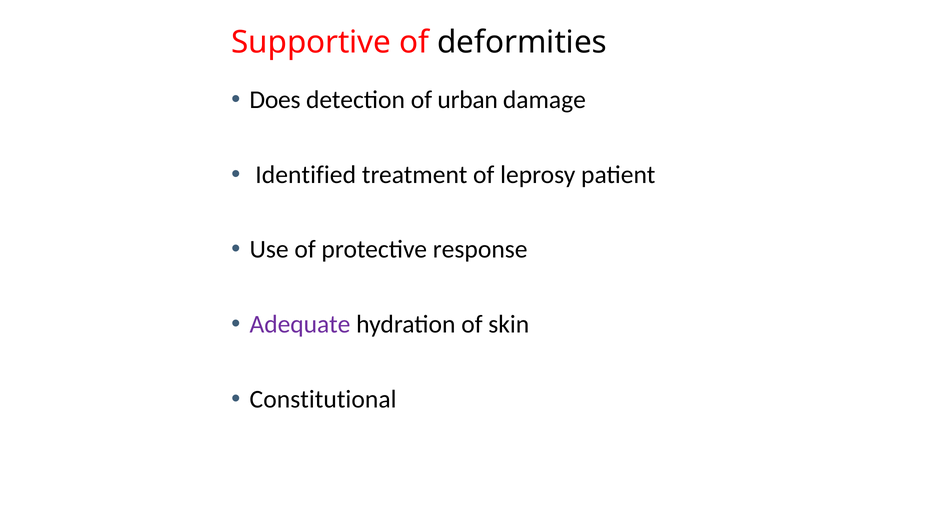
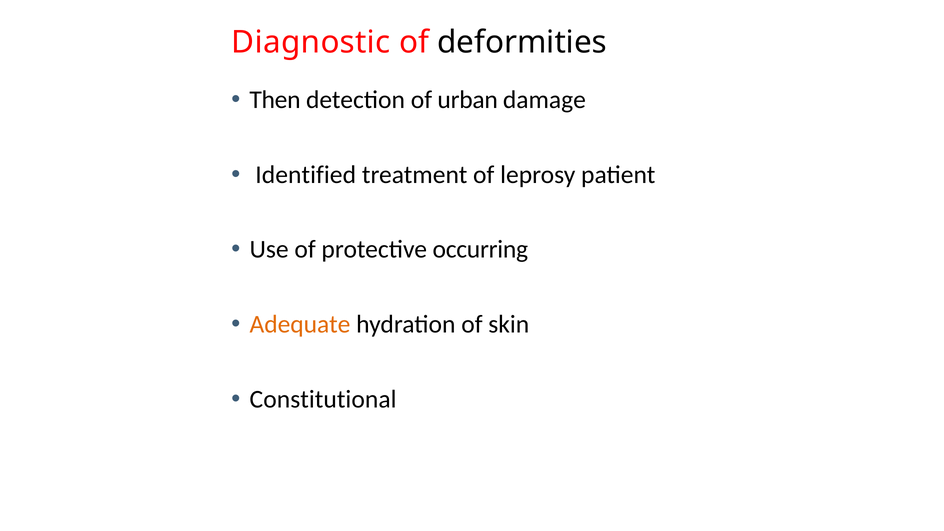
Supportive: Supportive -> Diagnostic (311, 42)
Does: Does -> Then (275, 100)
response: response -> occurring (480, 250)
Adequate colour: purple -> orange (300, 324)
